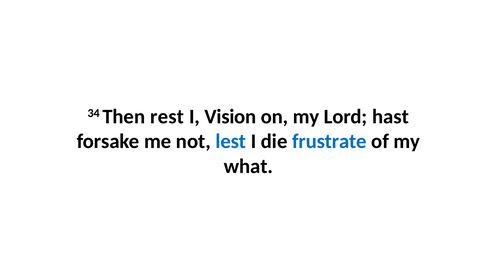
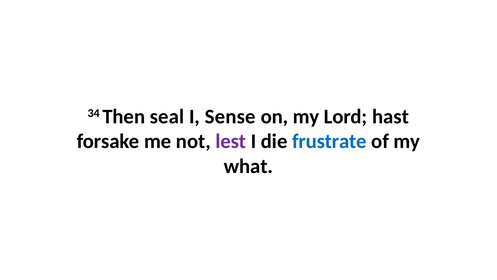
rest: rest -> seal (167, 116)
Vision: Vision -> Sense (230, 116)
lest colour: blue -> purple (231, 141)
